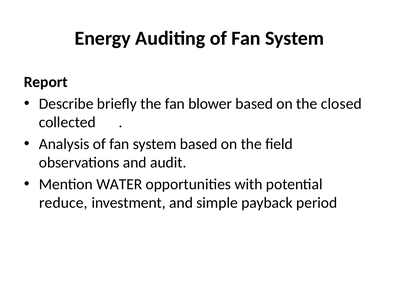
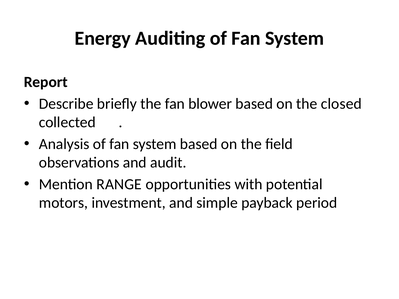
WATER: WATER -> RANGE (119, 184)
reduce: reduce -> motors (63, 203)
